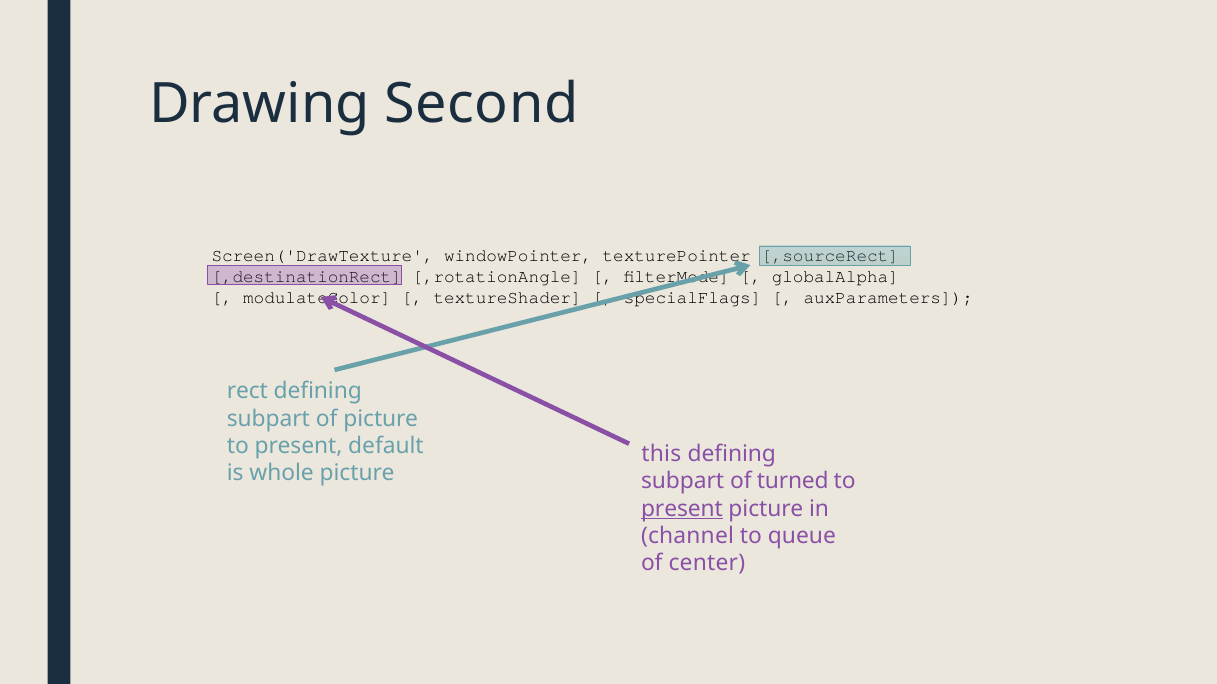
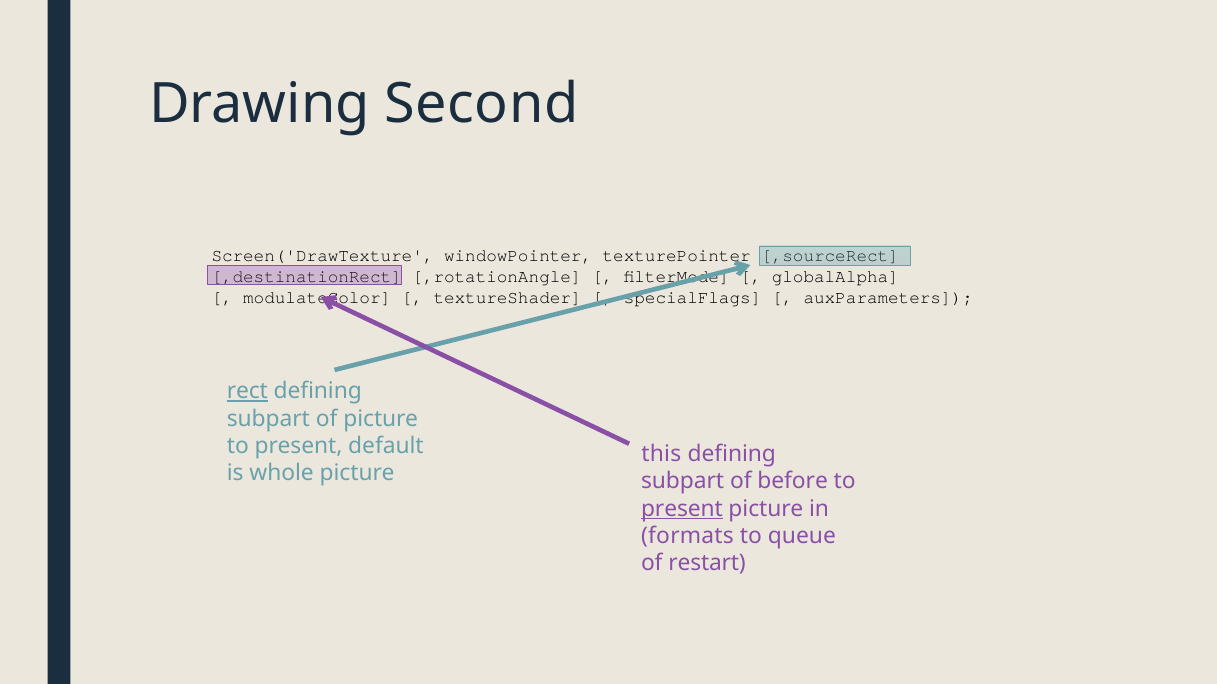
rect underline: none -> present (247, 391)
turned: turned -> before (793, 482)
channel: channel -> formats (687, 537)
center: center -> restart (707, 564)
